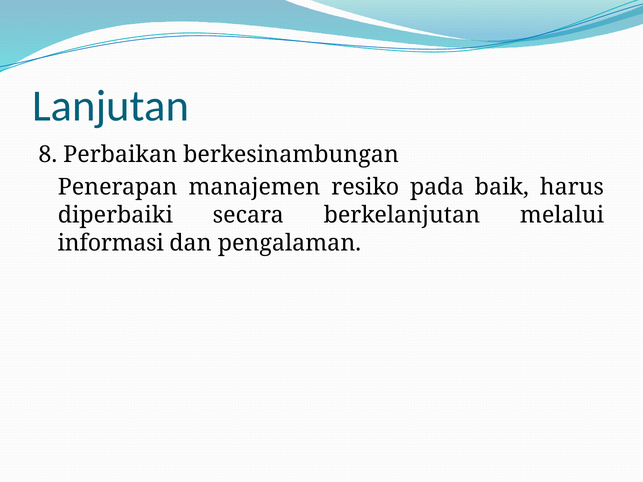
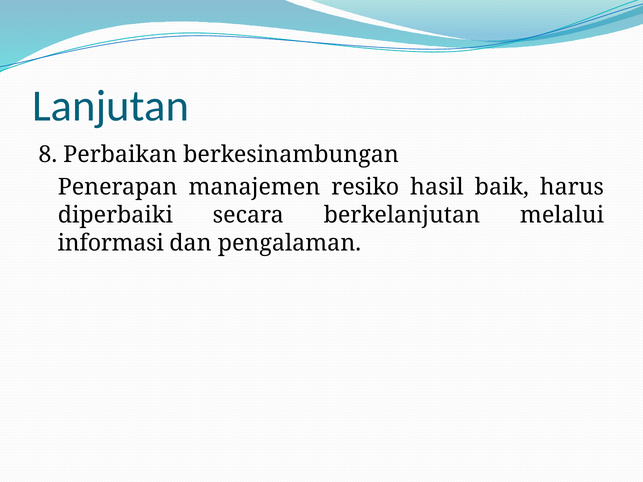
pada: pada -> hasil (437, 187)
